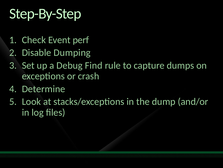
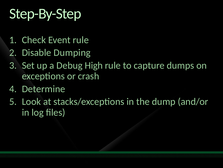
Event perf: perf -> rule (81, 40)
Find: Find -> High (94, 65)
